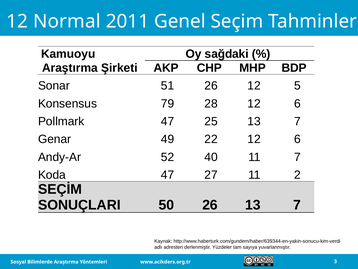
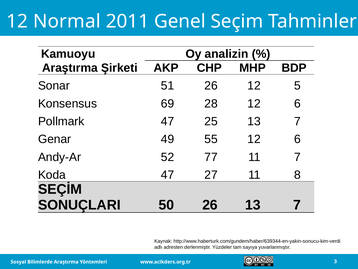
sağdaki: sağdaki -> analizin (227, 54)
79: 79 -> 69 (168, 103)
22: 22 -> 55 (211, 139)
40: 40 -> 77 (211, 157)
2: 2 -> 8 (298, 175)
